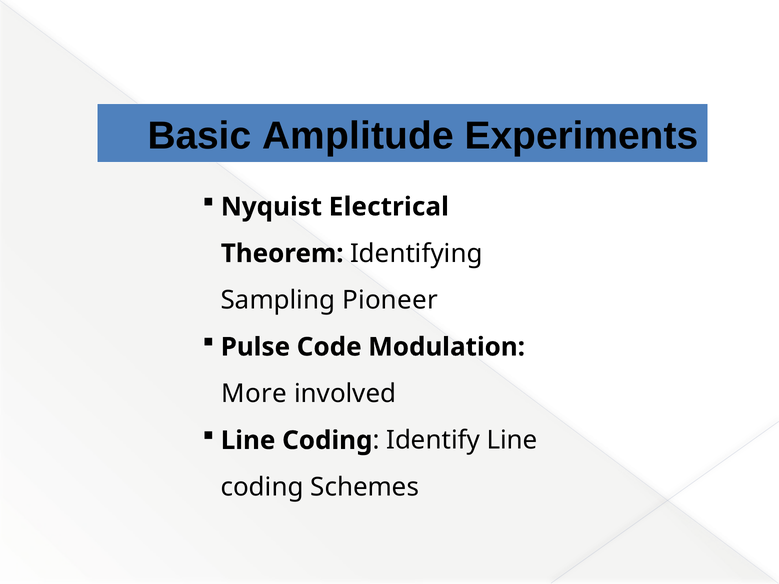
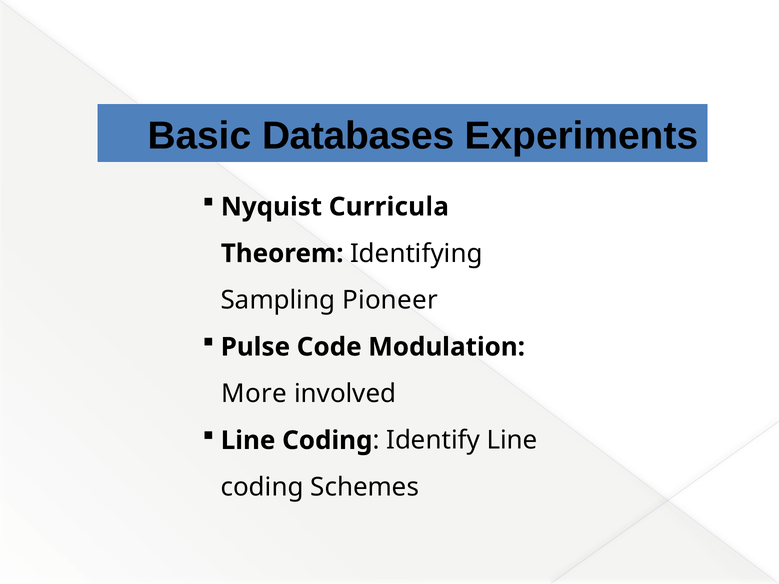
Amplitude: Amplitude -> Databases (358, 136)
Electrical: Electrical -> Curricula (389, 207)
